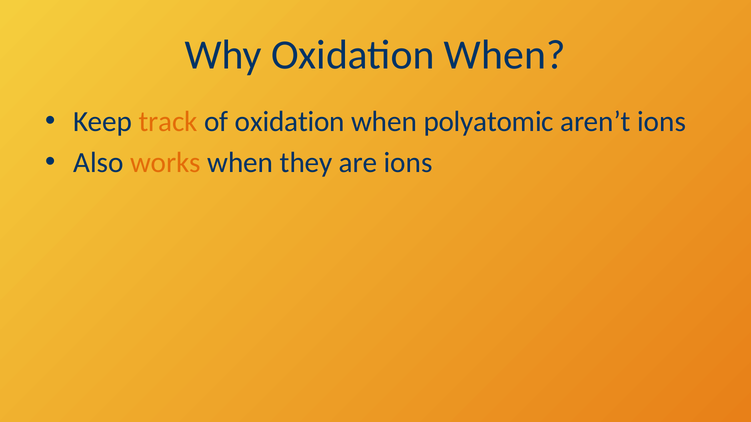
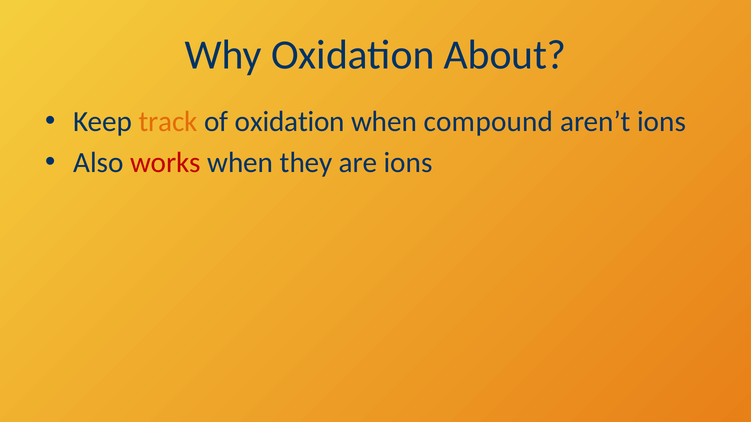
Why Oxidation When: When -> About (505, 55)
polyatomic: polyatomic -> compound (489, 122)
works colour: orange -> red (165, 163)
